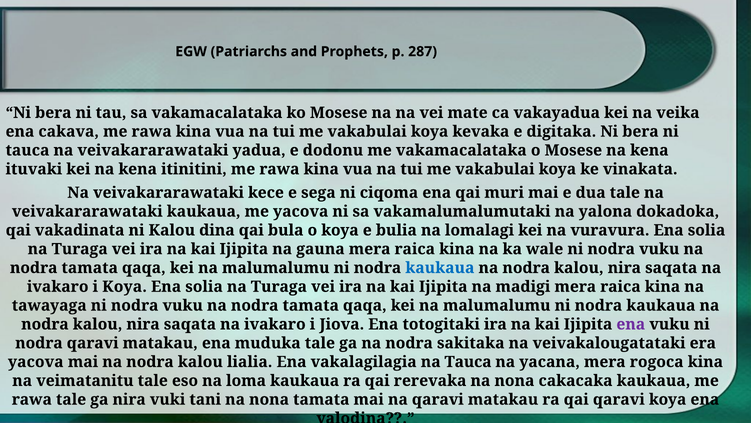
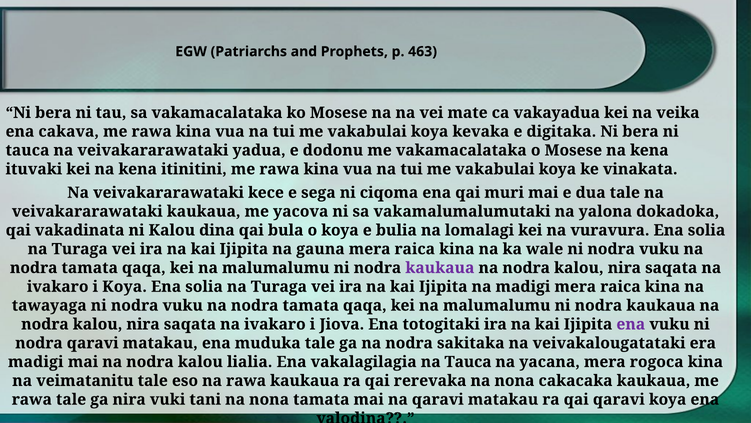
287: 287 -> 463 (423, 51)
kaukaua colour: blue -> purple (440, 268)
yacova: yacova -> madigi (36, 361)
na loma: loma -> rawa (246, 380)
